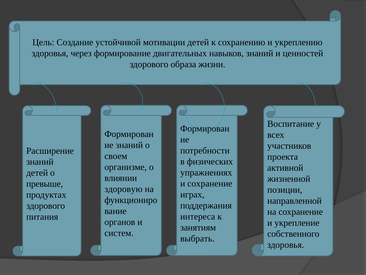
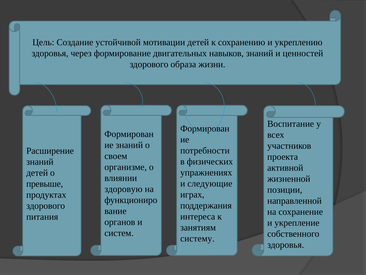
и сохранение: сохранение -> следующие (210, 183)
выбрать: выбрать -> систему (197, 238)
